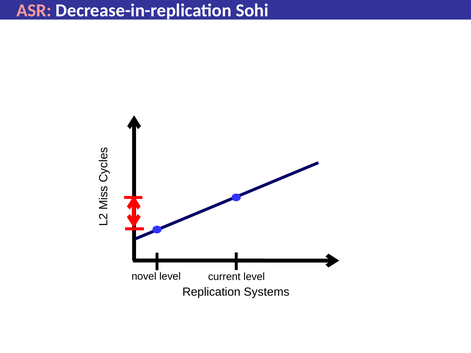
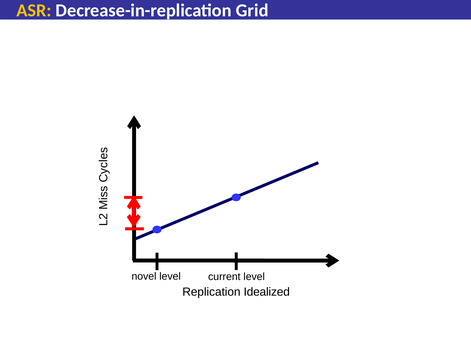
ASR colour: pink -> yellow (34, 10)
Sohi: Sohi -> Grid (252, 10)
Systems: Systems -> Idealized (267, 292)
